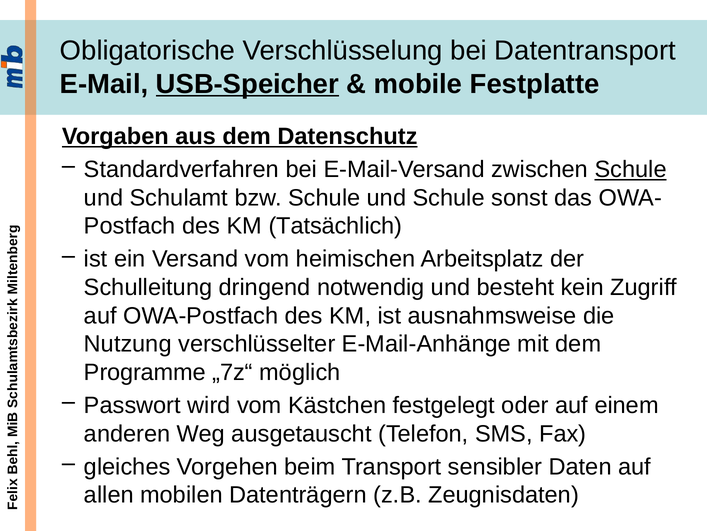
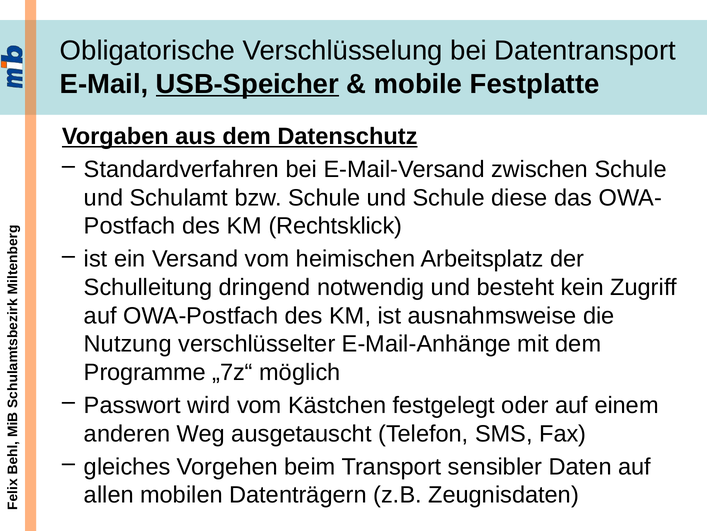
Schule underline: present -> none (631, 169)
sonst: sonst -> diese (519, 198)
Tatsächlich: Tatsächlich -> Rechtsklick (335, 226)
